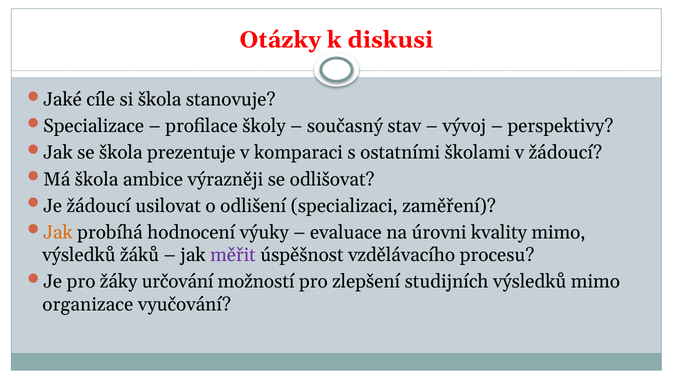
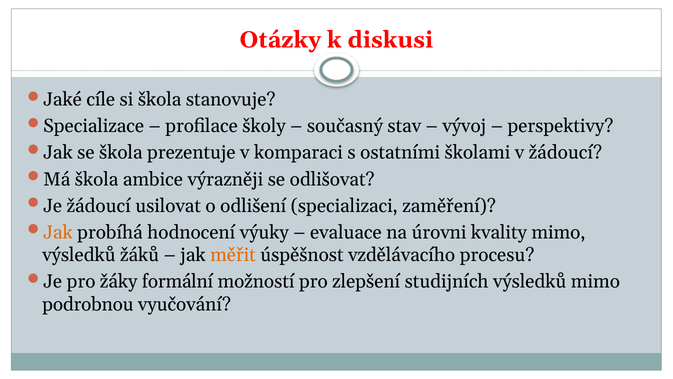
měřit colour: purple -> orange (233, 255)
určování: určování -> formální (178, 281)
organizace: organizace -> podrobnou (88, 304)
